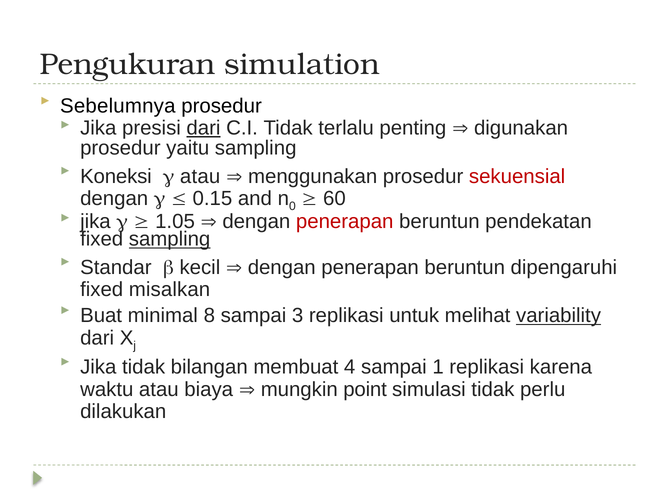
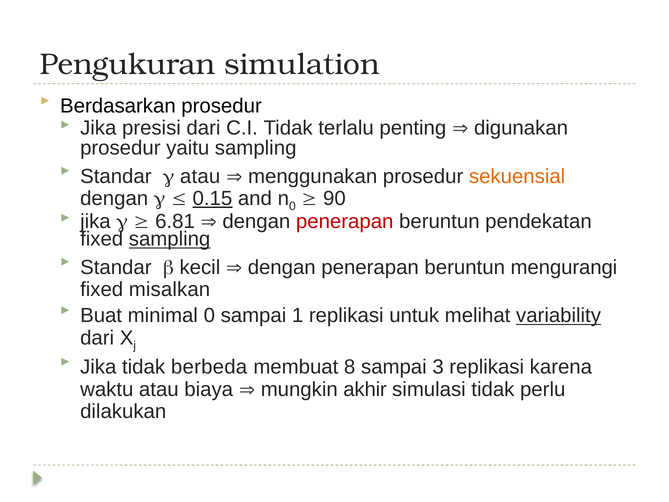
Sebelumnya: Sebelumnya -> Berdasarkan (118, 106)
dari underline: present -> none (203, 128)
Koneksi: Koneksi -> Standar (116, 176)
sekuensial colour: red -> orange (517, 176)
0.15 underline: none -> present (212, 198)
60: 60 -> 90 (334, 198)
1.05: 1.05 -> 6.81 (175, 221)
dipengaruhi: dipengaruhi -> mengurangi (564, 267)
minimal 8: 8 -> 0 (209, 316)
3: 3 -> 1 (298, 316)
bilangan: bilangan -> berbeda (209, 367)
4: 4 -> 8 (350, 367)
1: 1 -> 3 (438, 367)
point: point -> akhir (365, 389)
